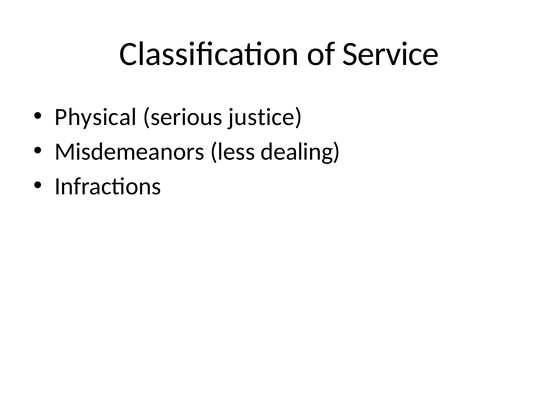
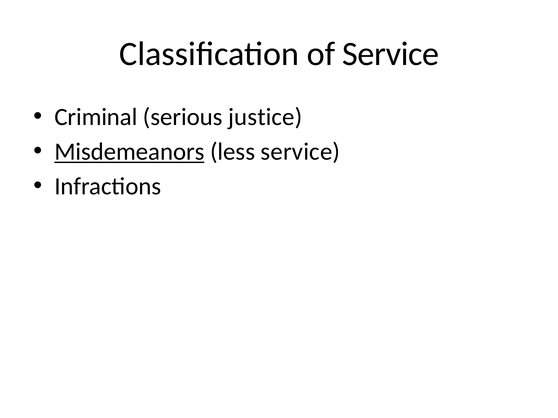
Physical: Physical -> Criminal (96, 117)
Misdemeanors underline: none -> present (129, 152)
less dealing: dealing -> service (300, 152)
